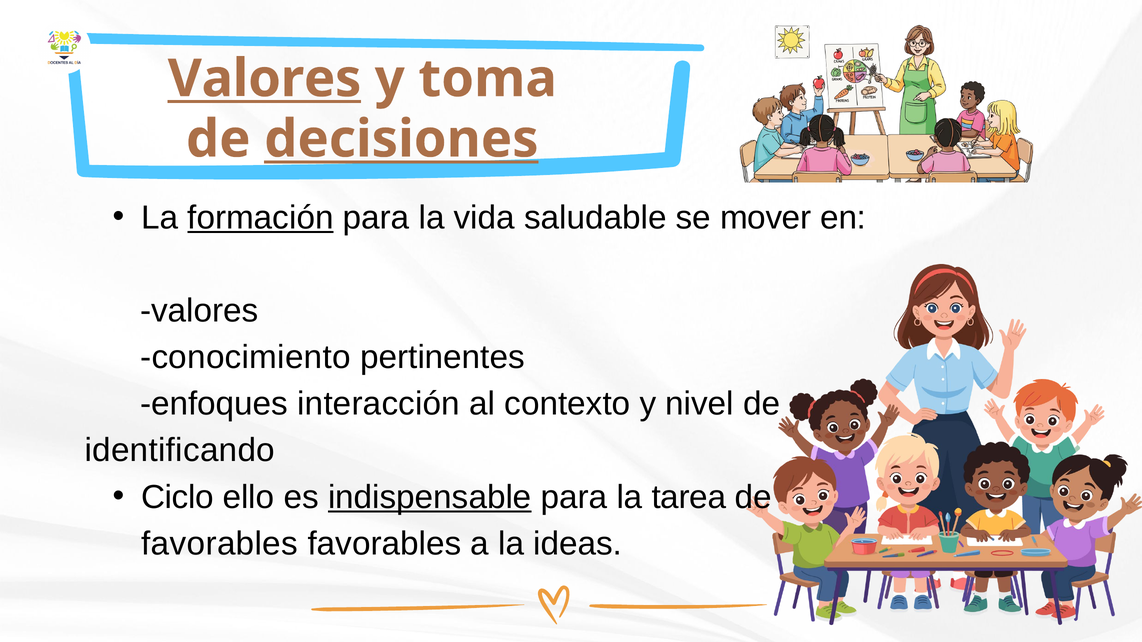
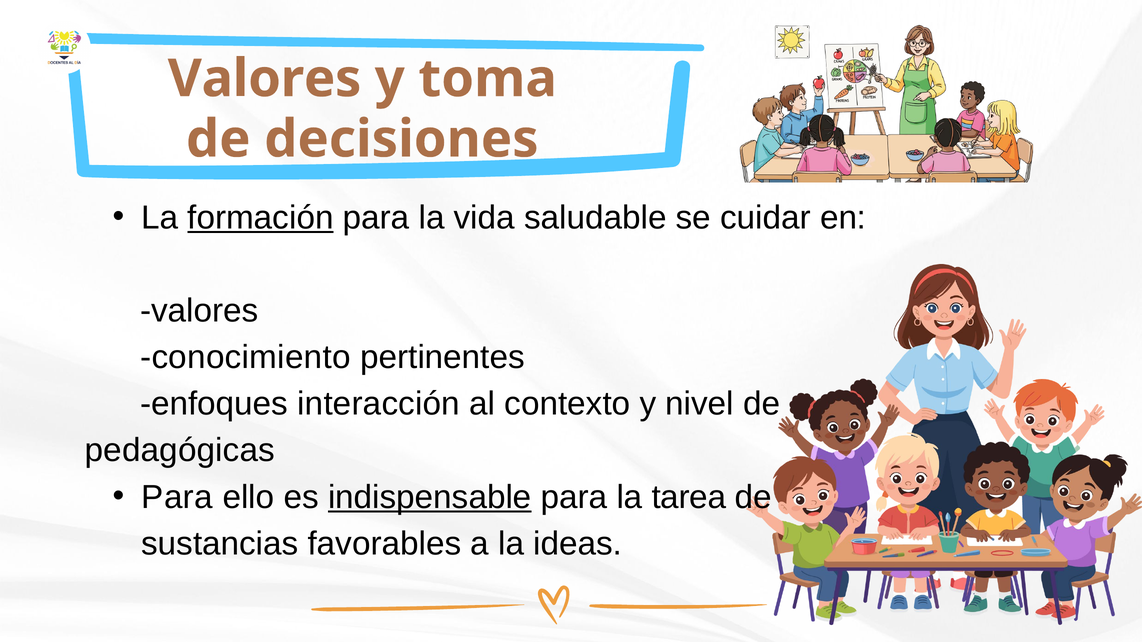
Valores underline: present -> none (265, 79)
decisiones underline: present -> none (401, 139)
mover: mover -> cuidar (765, 218)
identificando: identificando -> pedagógicas (180, 451)
Ciclo: Ciclo -> Para (177, 497)
favorables: favorables -> sustancias (220, 544)
